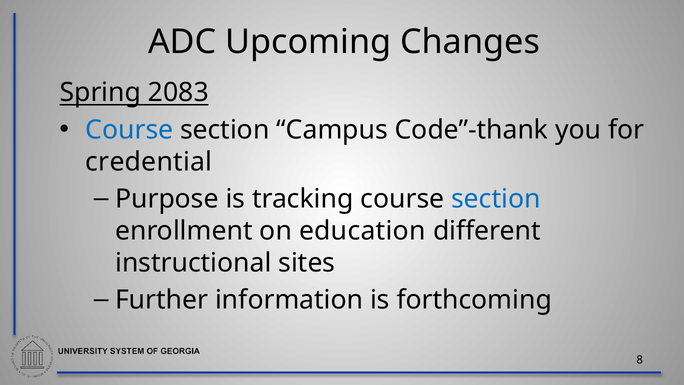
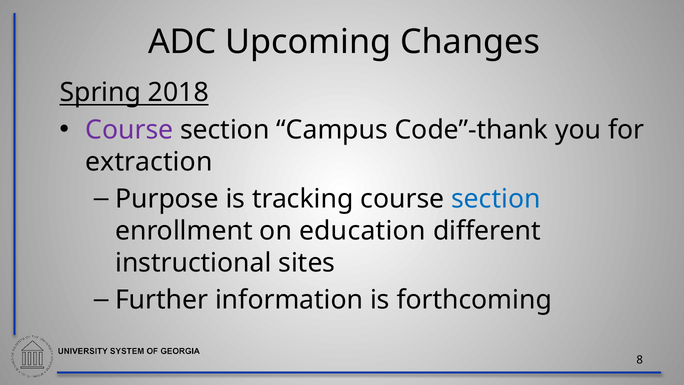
2083: 2083 -> 2018 (178, 93)
Course colour: blue -> purple (129, 130)
credential: credential -> extraction (149, 162)
